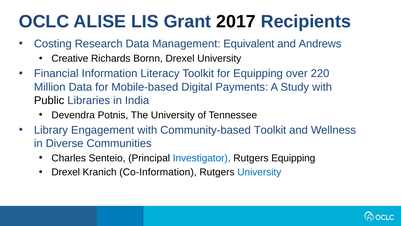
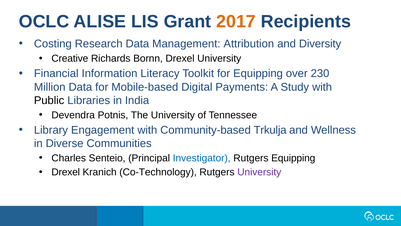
2017 colour: black -> orange (236, 21)
Equivalent: Equivalent -> Attribution (249, 44)
Andrews: Andrews -> Diversity (320, 44)
220: 220 -> 230 (320, 73)
Community-based Toolkit: Toolkit -> Trkulja (270, 130)
Co-Information: Co-Information -> Co-Technology (158, 172)
University colour: blue -> purple (259, 172)
